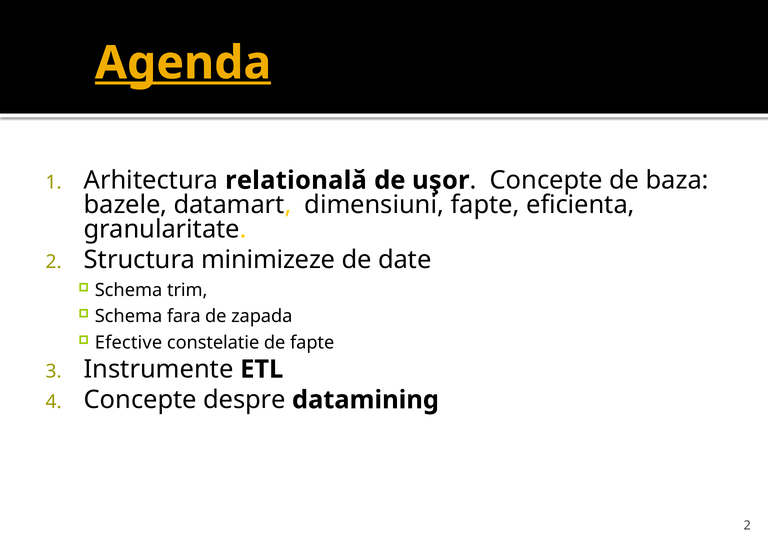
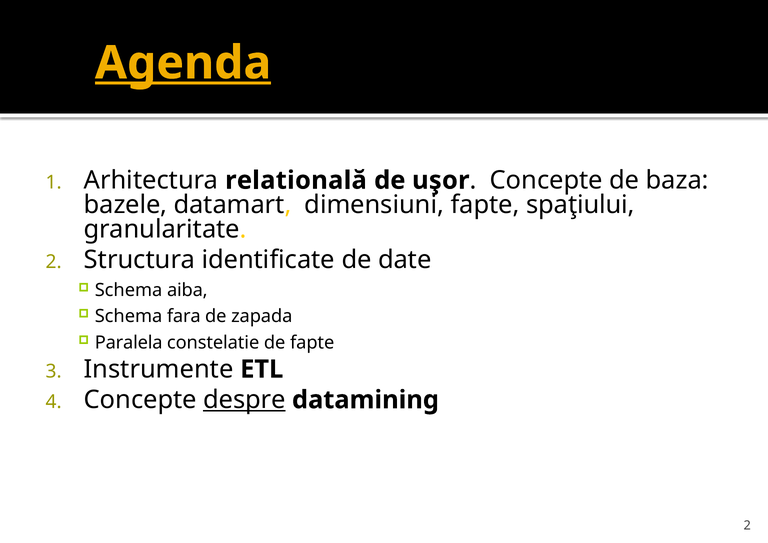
eficienta: eficienta -> spaţiului (580, 205)
minimizeze: minimizeze -> identificate (268, 260)
trim: trim -> aiba (187, 290)
Efective: Efective -> Paralela (129, 343)
despre underline: none -> present (244, 400)
